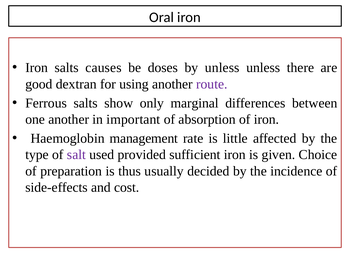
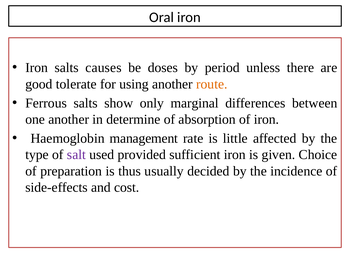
by unless: unless -> period (222, 68)
dextran: dextran -> tolerate (76, 84)
route colour: purple -> orange (212, 84)
important: important -> determine (133, 120)
